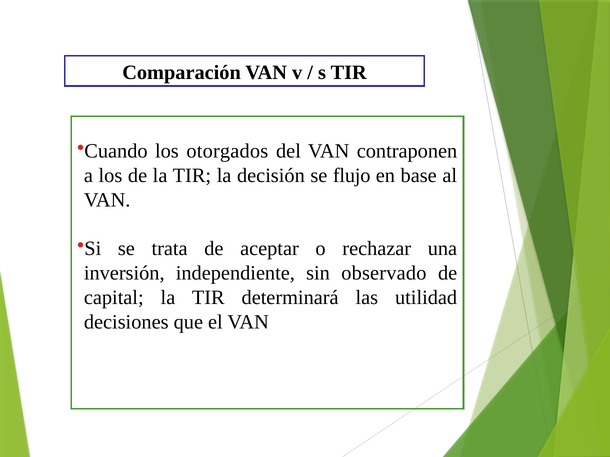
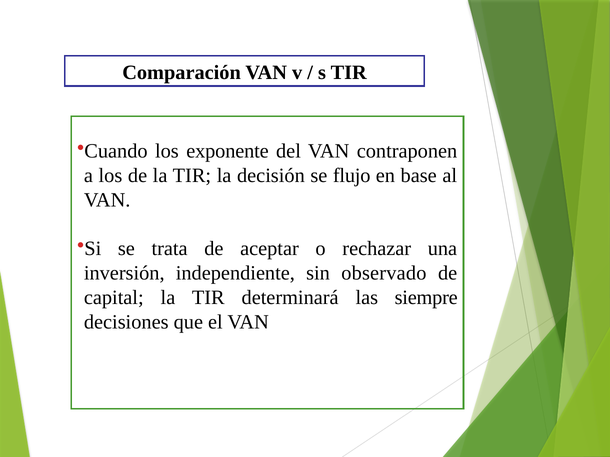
otorgados: otorgados -> exponente (227, 151)
utilidad: utilidad -> siempre (426, 298)
